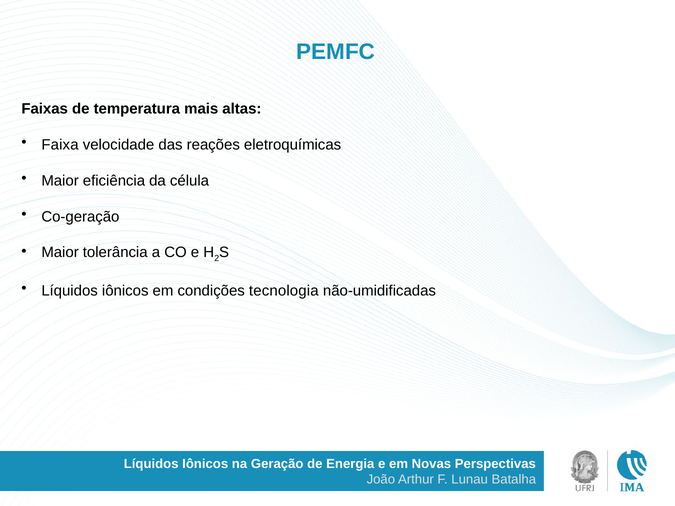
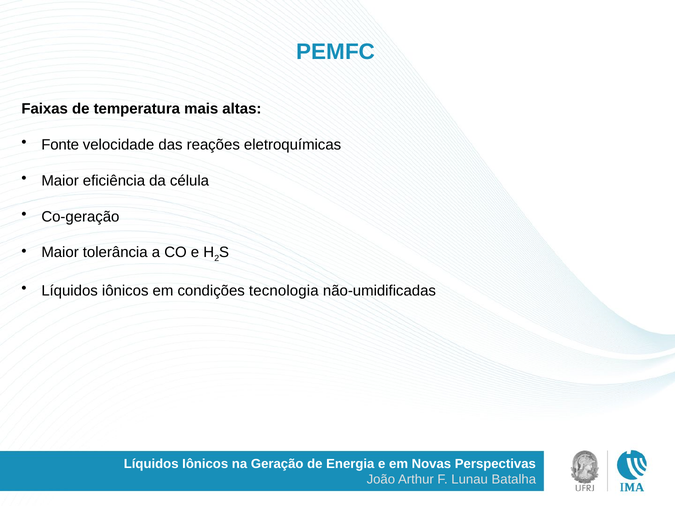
Faixa: Faixa -> Fonte (60, 145)
